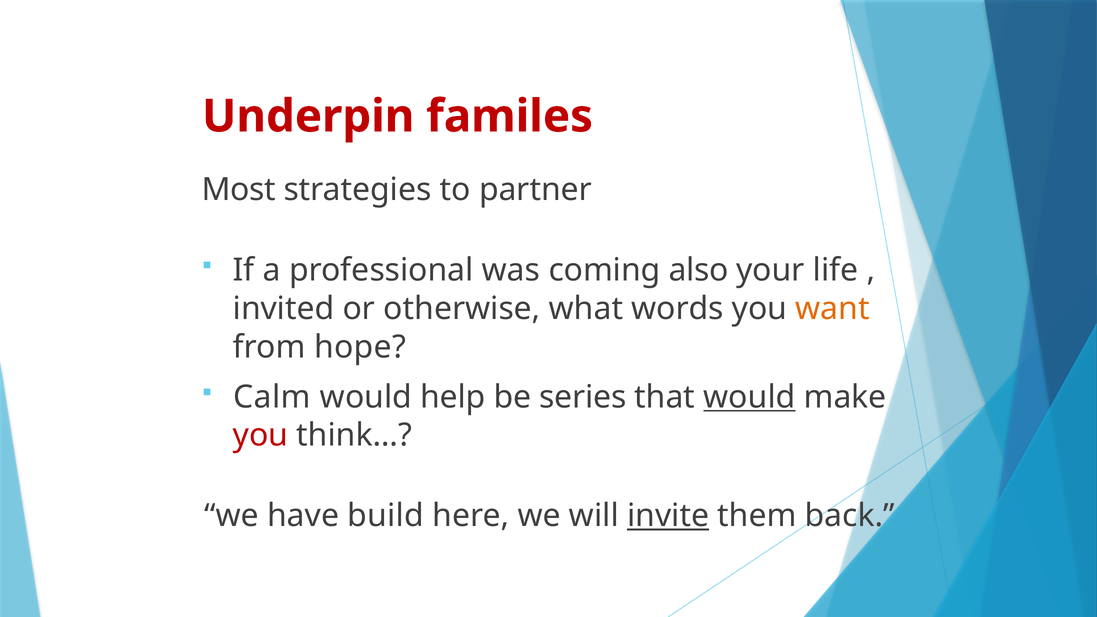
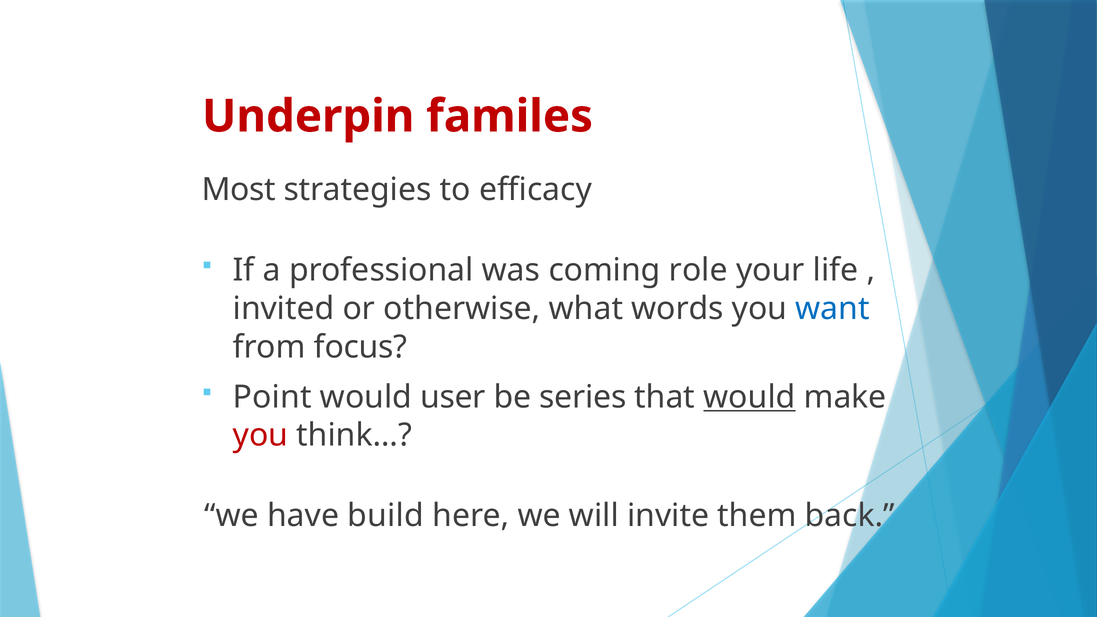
partner: partner -> efficacy (535, 190)
also: also -> role (698, 270)
want colour: orange -> blue (833, 309)
hope: hope -> focus (360, 347)
Calm: Calm -> Point (272, 397)
help: help -> user (453, 397)
invite underline: present -> none (668, 516)
